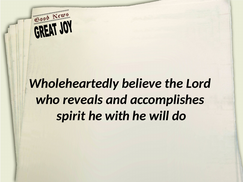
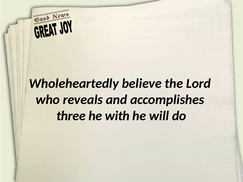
spirit: spirit -> three (71, 116)
